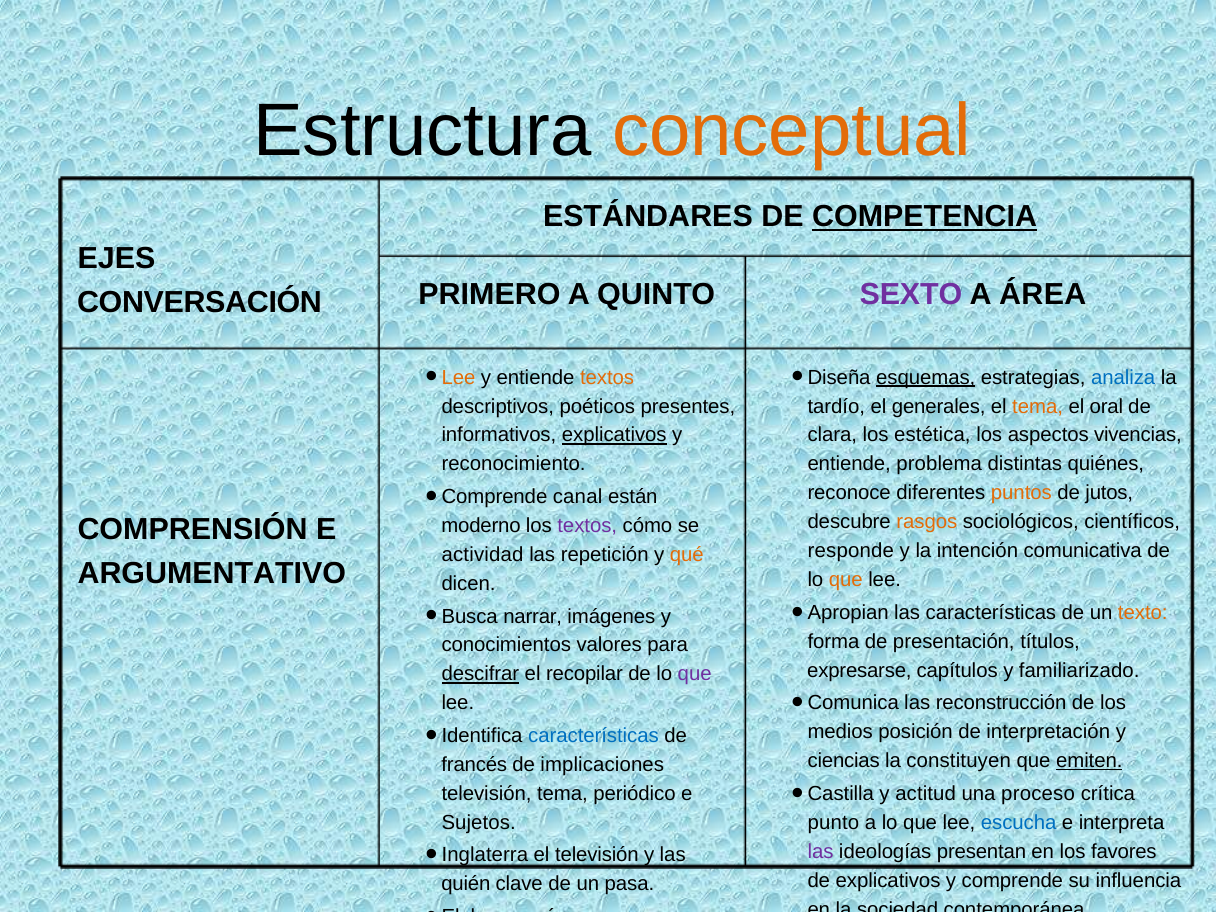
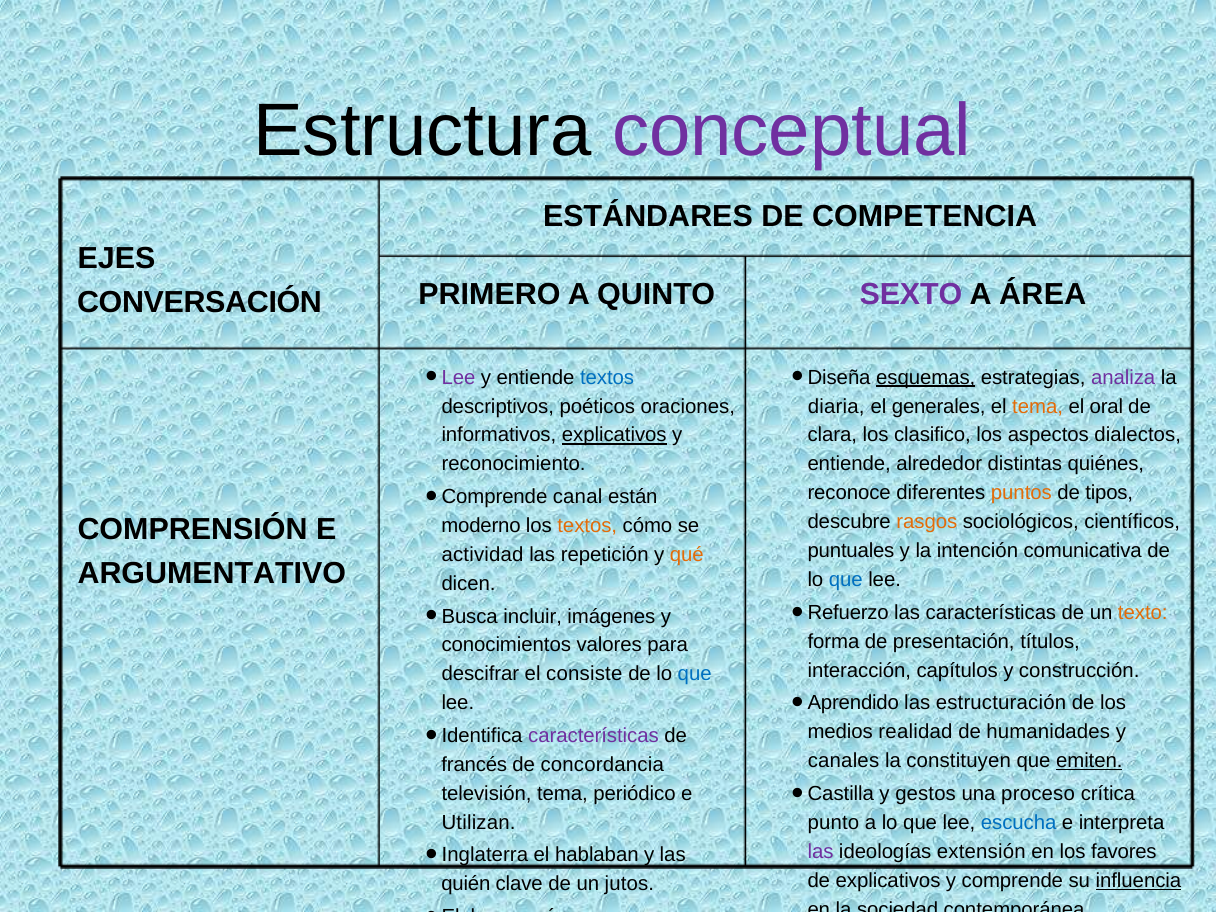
conceptual colour: orange -> purple (792, 131)
COMPETENCIA underline: present -> none (925, 217)
Lee colour: orange -> purple (458, 377)
textos colour: orange -> blue (607, 377)
analiza colour: blue -> purple (1123, 377)
presentes: presentes -> oraciones (688, 406)
tardío: tardío -> diaria (836, 406)
estética: estética -> clasifico (933, 435)
vivencias: vivencias -> dialectos (1138, 435)
problema: problema -> alrededor (939, 464)
jutos: jutos -> tipos (1109, 493)
textos colour: purple -> orange (587, 526)
responde: responde -> puntuales (851, 551)
que colour: orange -> blue (846, 580)
Apropian: Apropian -> Refuerzo (848, 613)
narrar: narrar -> incluir (533, 616)
expresarse: expresarse -> interacción (859, 671)
familiarizado: familiarizado -> construcción (1079, 671)
descifrar underline: present -> none (480, 674)
recopilar: recopilar -> consiste (584, 674)
que colour: purple -> blue (695, 674)
Comunica: Comunica -> Aprendido (853, 703)
reconstrucción: reconstrucción -> estructuración (1001, 703)
características colour: blue -> purple (593, 736)
posición: posición -> realidad (915, 732)
interpretación: interpretación -> humanidades (1048, 732)
ciencias: ciencias -> canales (843, 761)
implicaciones: implicaciones -> concordancia (602, 765)
actitud: actitud -> gestos (926, 794)
Sujetos: Sujetos -> Utilizan (479, 823)
el televisión: televisión -> hablaban (597, 855)
presentan: presentan -> extensión (981, 852)
influencia underline: none -> present (1138, 881)
pasa: pasa -> jutos (629, 884)
